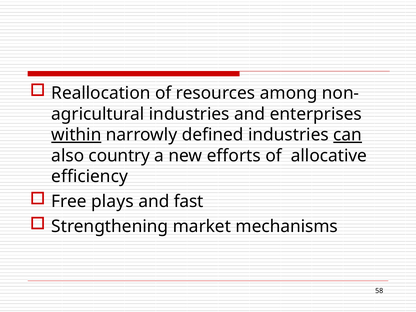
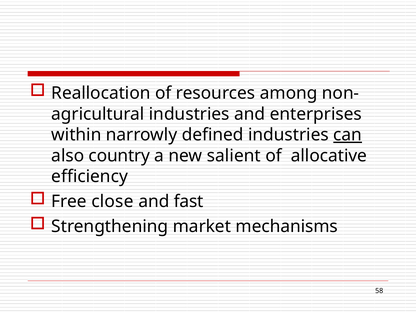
within underline: present -> none (76, 135)
efforts: efforts -> salient (234, 156)
plays: plays -> close (112, 201)
